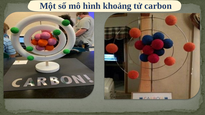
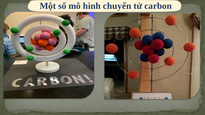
khoảng: khoảng -> chuyển (117, 6)
